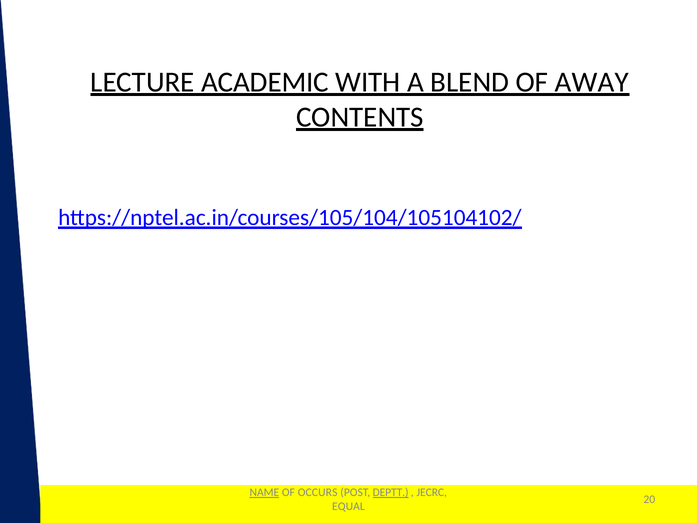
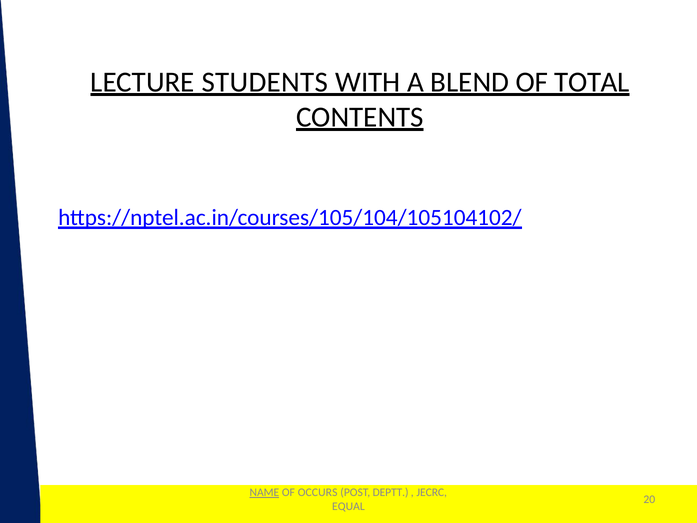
ACADEMIC: ACADEMIC -> STUDENTS (265, 82)
AWAY: AWAY -> TOTAL (592, 82)
DEPTT underline: present -> none (391, 492)
